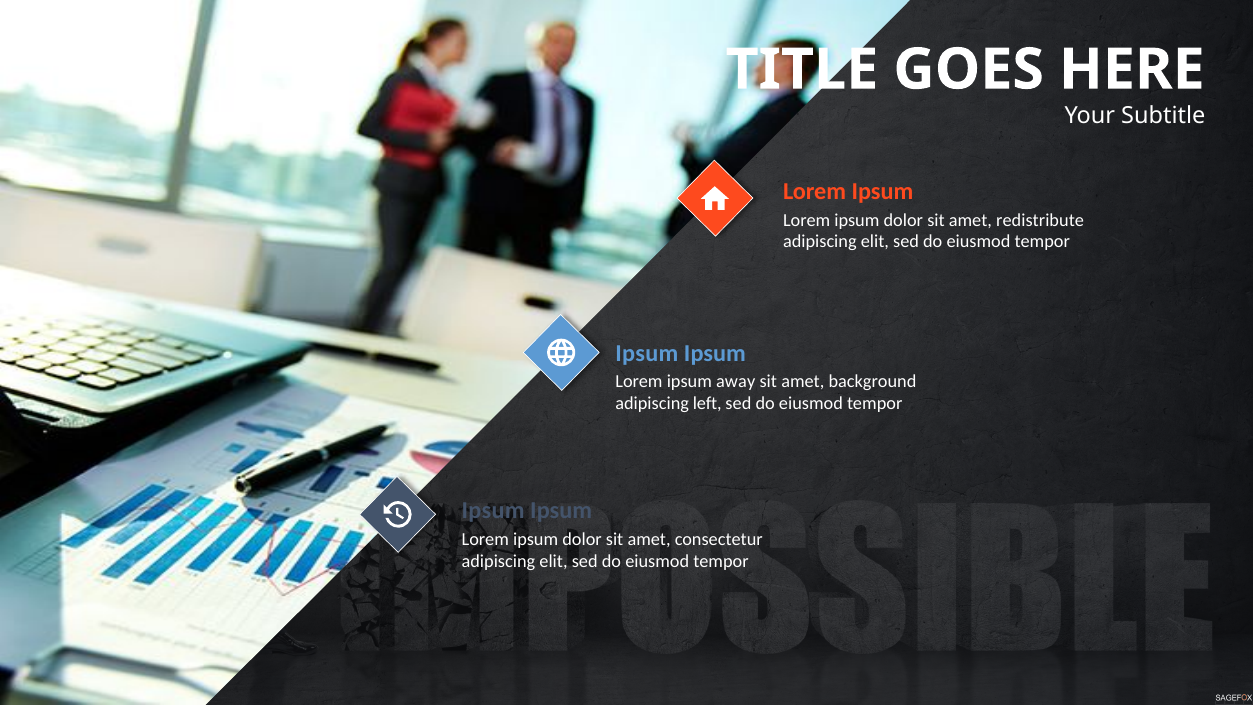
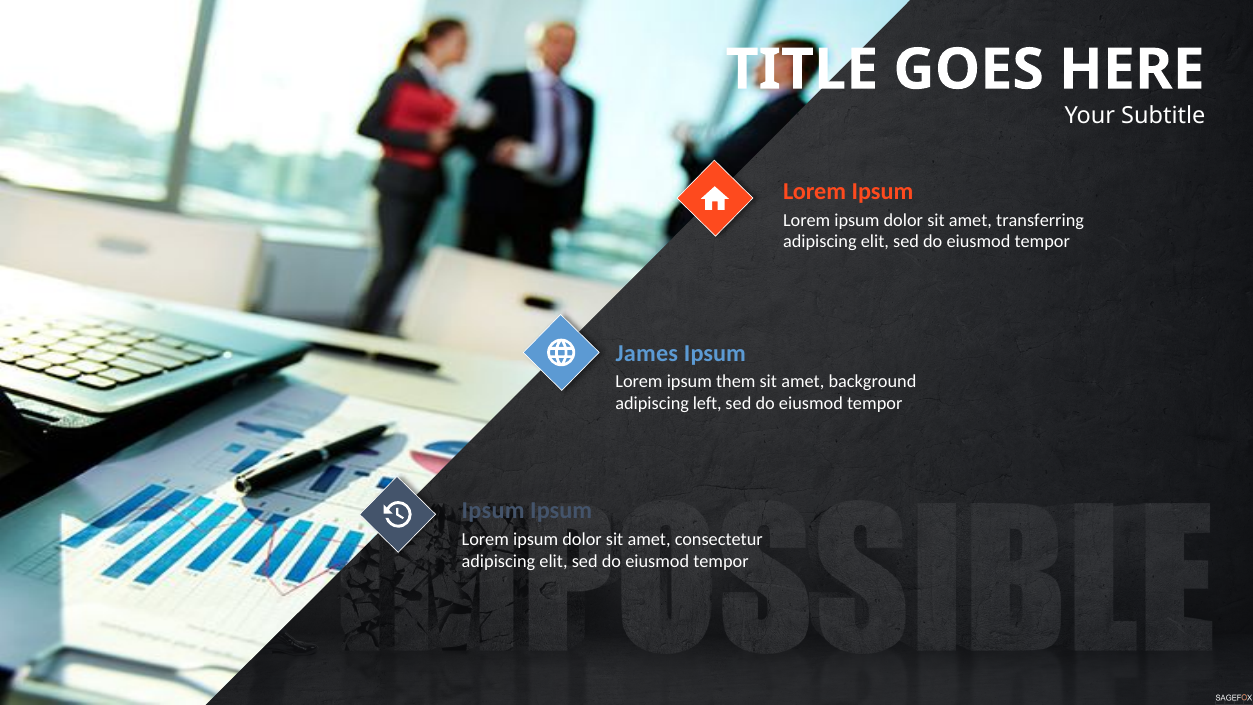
redistribute: redistribute -> transferring (1040, 220)
Ipsum: Ipsum -> James (647, 353)
away: away -> them (736, 382)
